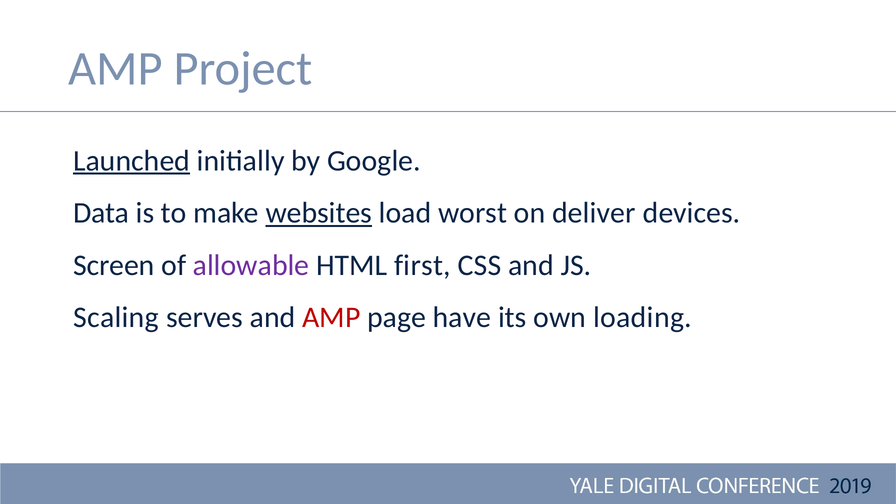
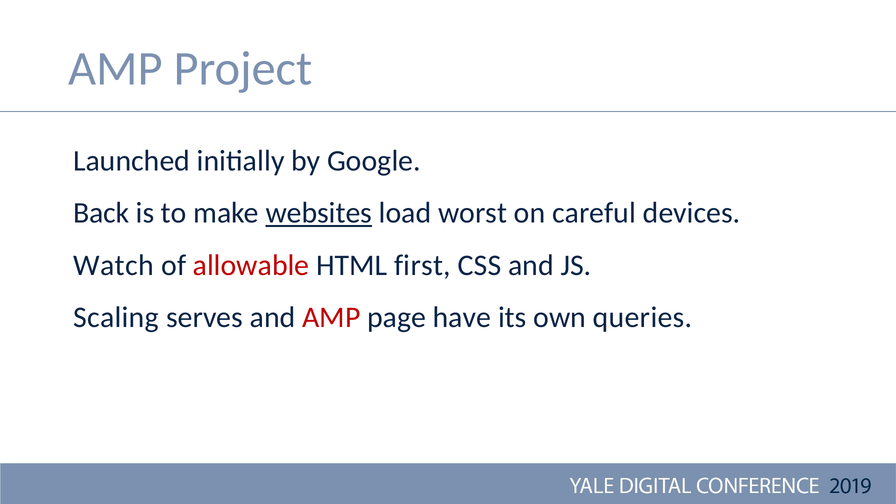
Launched underline: present -> none (132, 161)
Data: Data -> Back (101, 213)
deliver: deliver -> careful (594, 213)
Screen: Screen -> Watch (114, 265)
allowable colour: purple -> red (251, 265)
loading: loading -> queries (643, 318)
